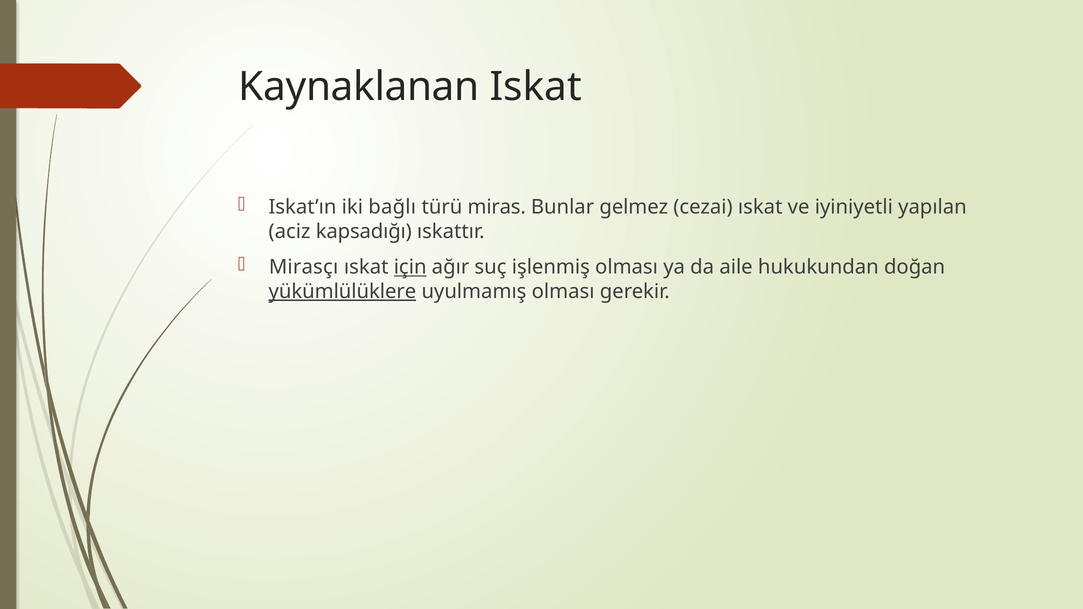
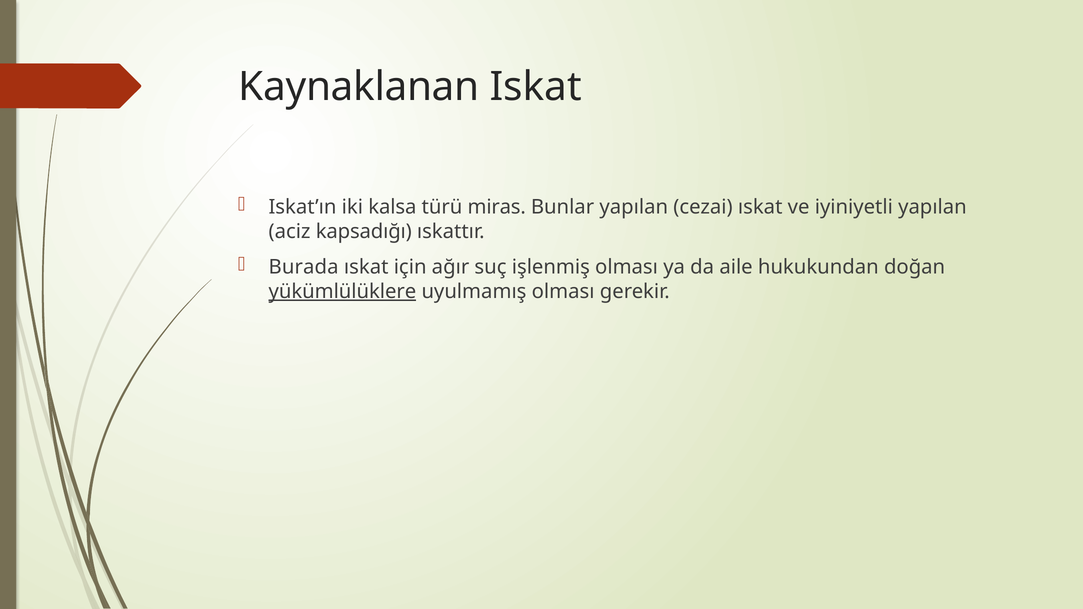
bağlı: bağlı -> kalsa (392, 207)
Bunlar gelmez: gelmez -> yapılan (634, 207)
Mirasçı: Mirasçı -> Burada (304, 267)
için underline: present -> none (410, 267)
